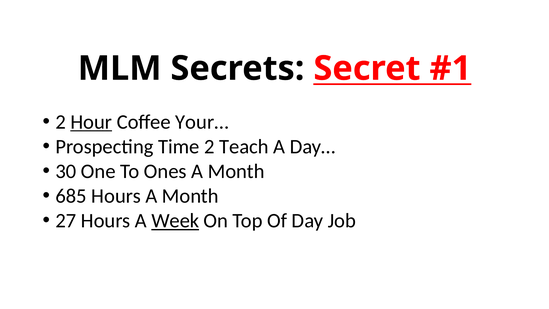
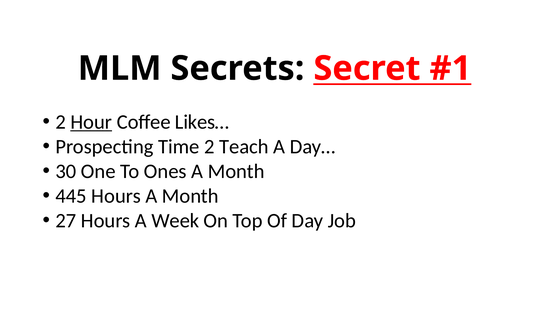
Your…: Your… -> Likes… (202, 122)
685: 685 -> 445 (71, 196)
Week underline: present -> none (175, 221)
